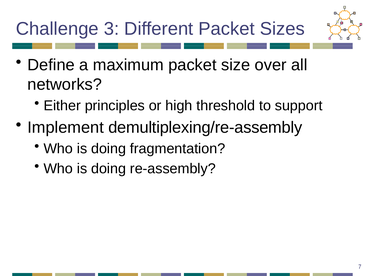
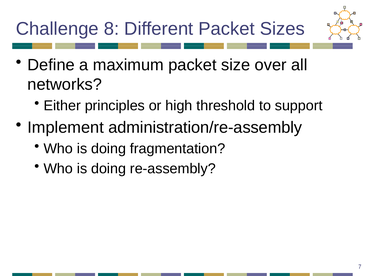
3: 3 -> 8 (111, 29)
demultiplexing/re-assembly: demultiplexing/re-assembly -> administration/re-assembly (205, 128)
